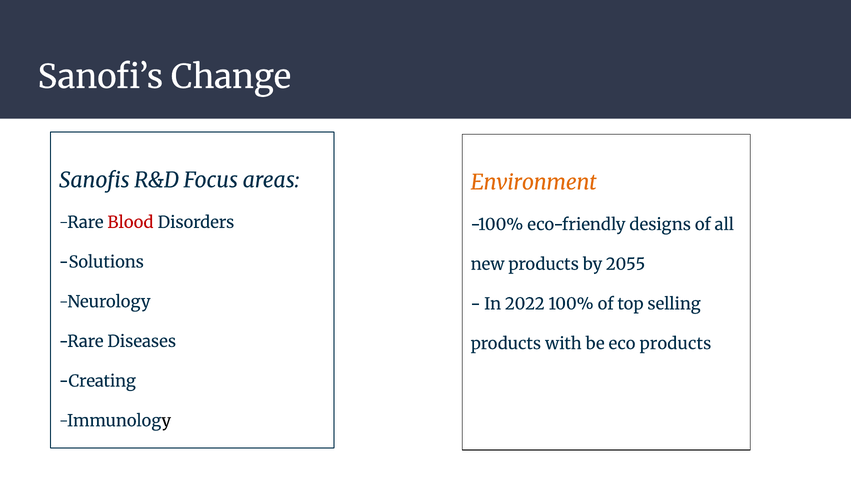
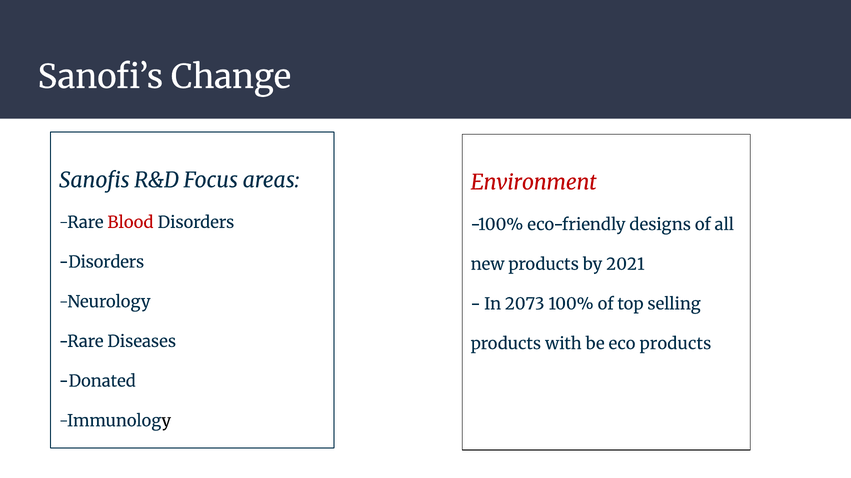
Environment colour: orange -> red (534, 183)
Solutions: Solutions -> Disorders (101, 263)
2055: 2055 -> 2021 (625, 265)
2022: 2022 -> 2073 (525, 304)
Creating: Creating -> Donated (97, 382)
